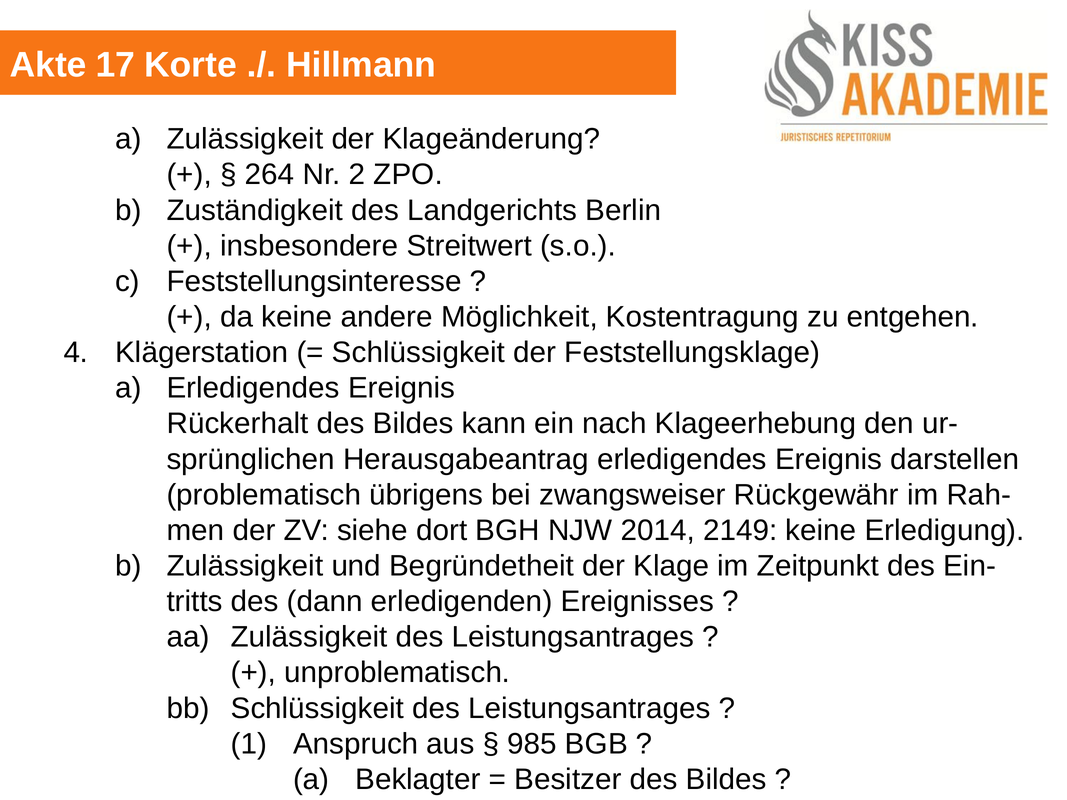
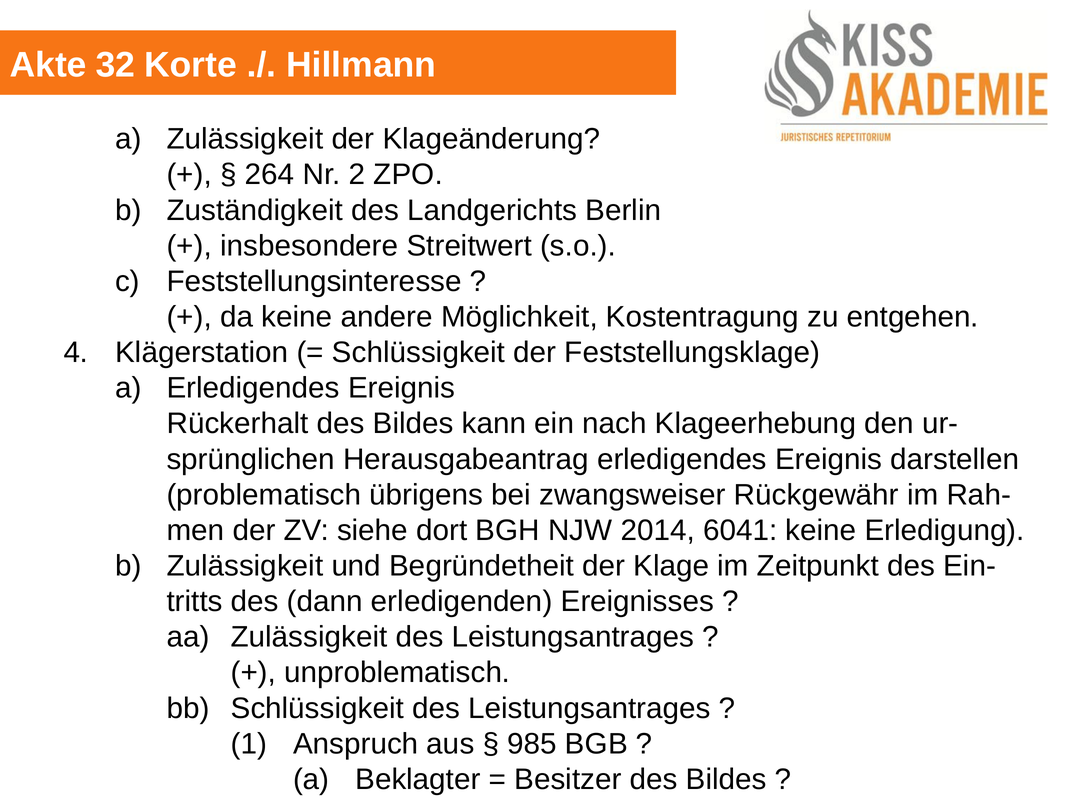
17: 17 -> 32 (116, 65)
2149: 2149 -> 6041 (740, 531)
